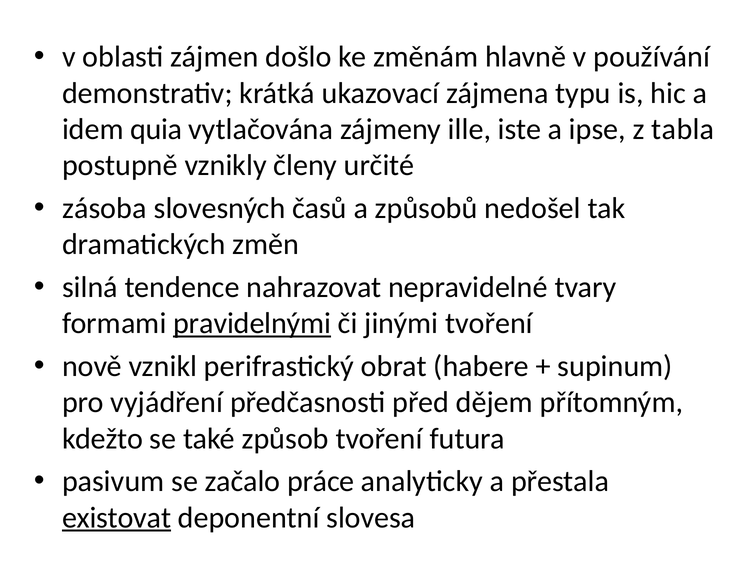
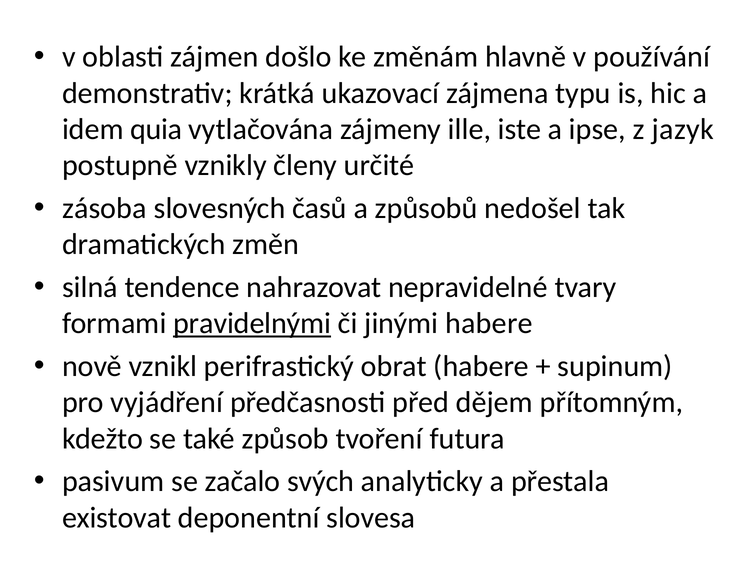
tabla: tabla -> jazyk (683, 129)
jinými tvoření: tvoření -> habere (489, 323)
práce: práce -> svých (321, 481)
existovat underline: present -> none (117, 518)
